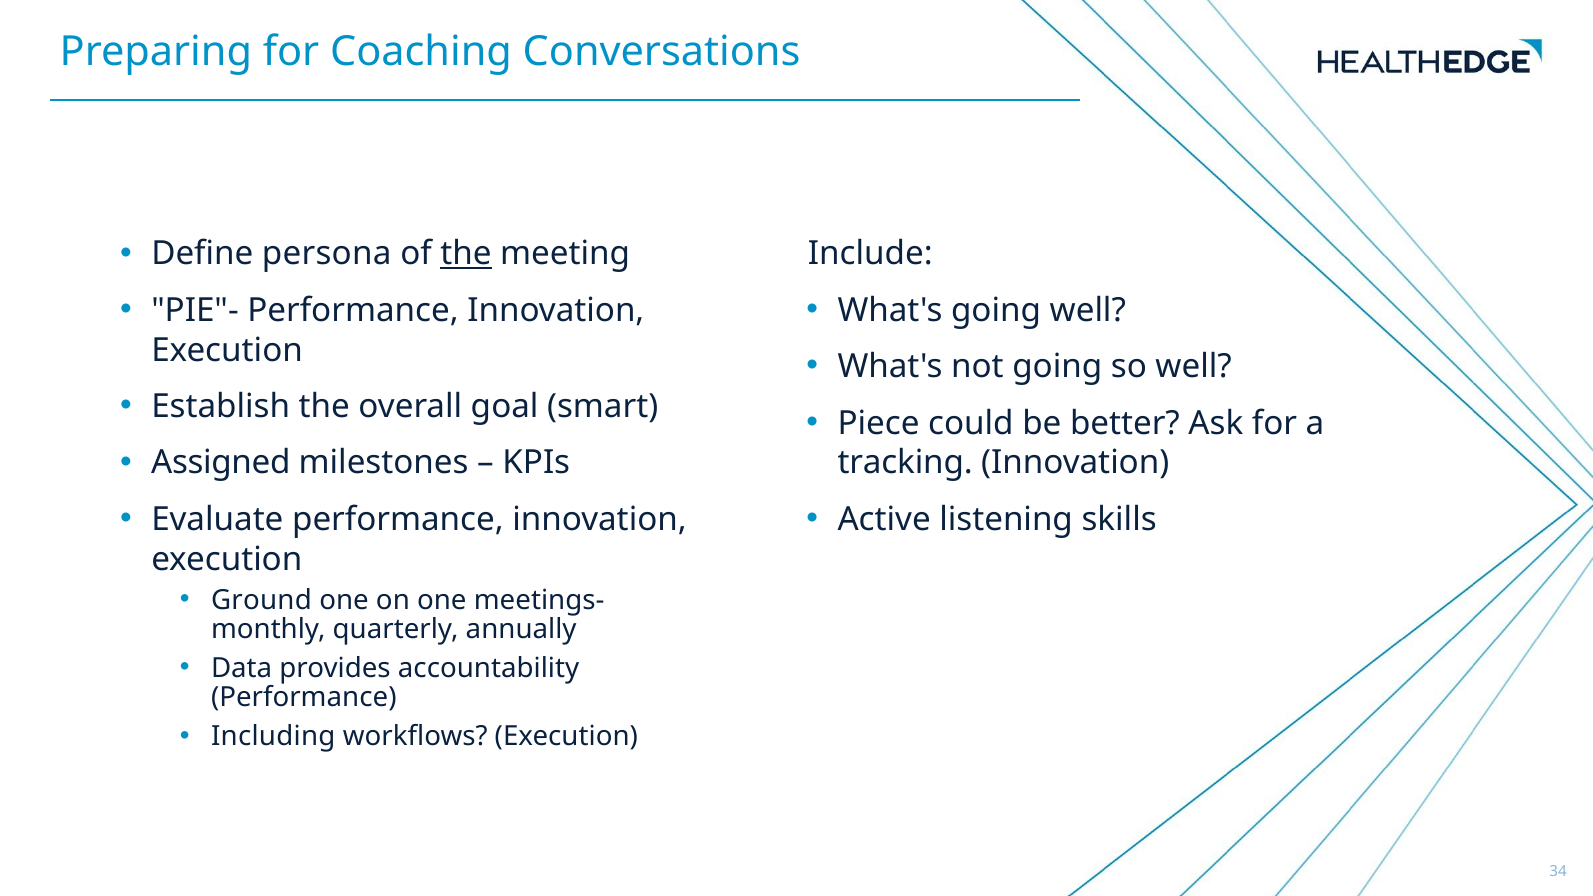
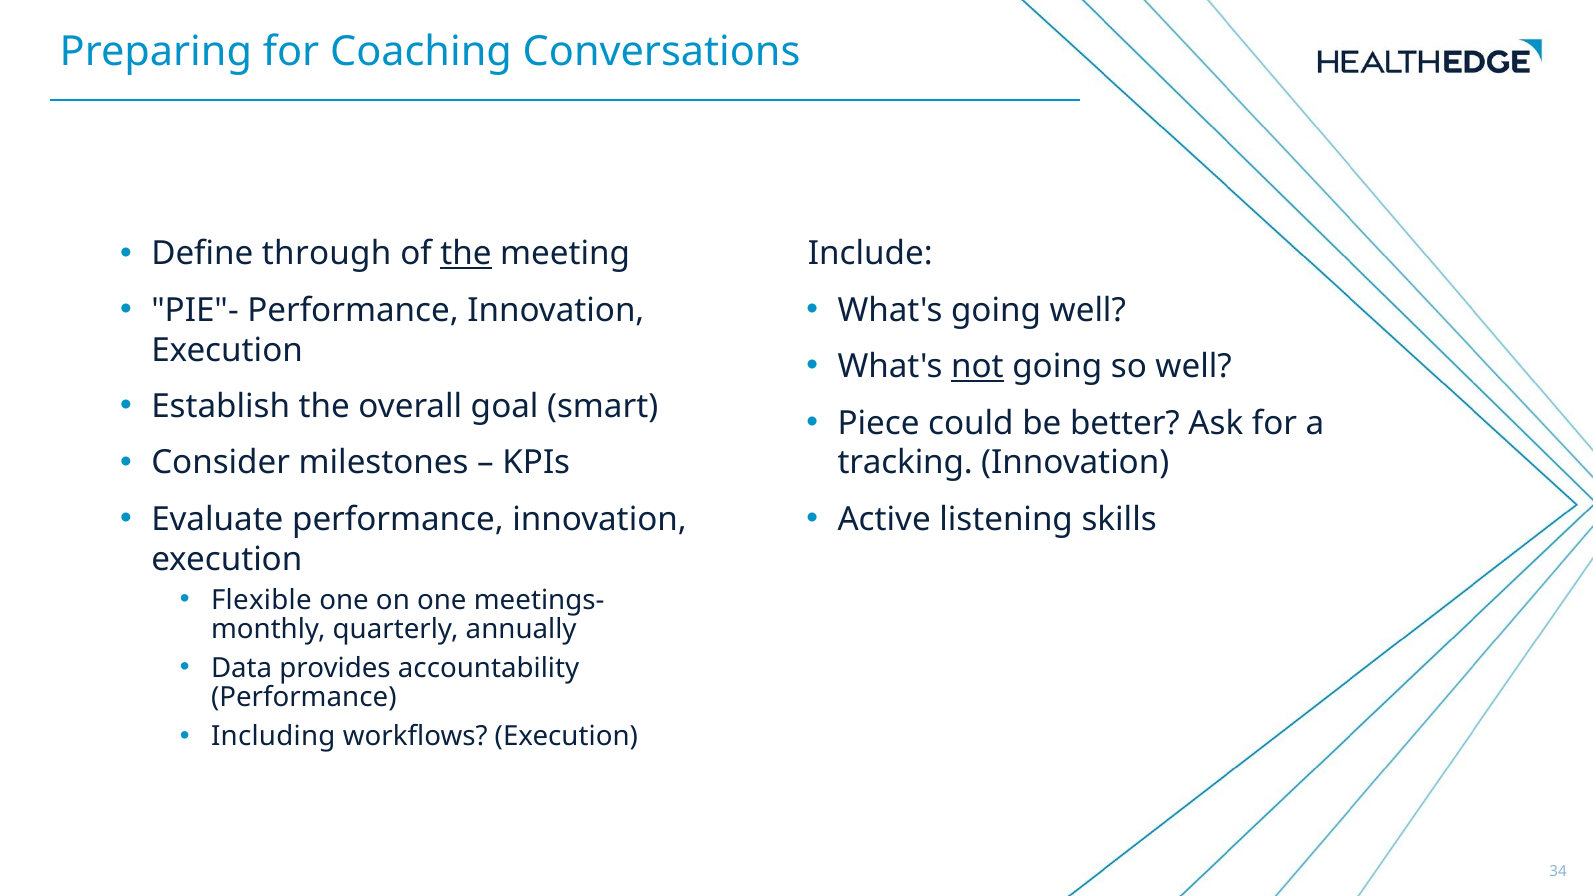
persona: persona -> through (327, 254)
not underline: none -> present (977, 367)
Assigned: Assigned -> Consider (221, 463)
Ground: Ground -> Flexible (261, 600)
